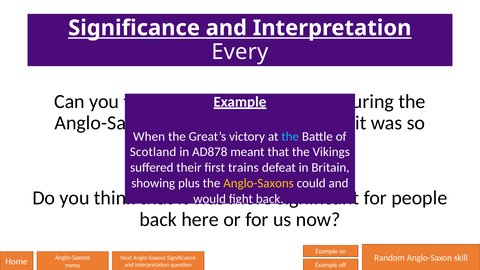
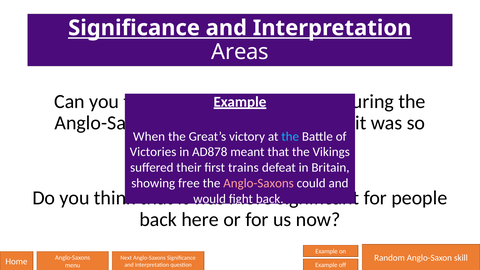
Every: Every -> Areas (240, 52)
Scotland: Scotland -> Victories (153, 152)
plus: plus -> free (189, 183)
Anglo-Saxons colour: yellow -> pink (259, 183)
